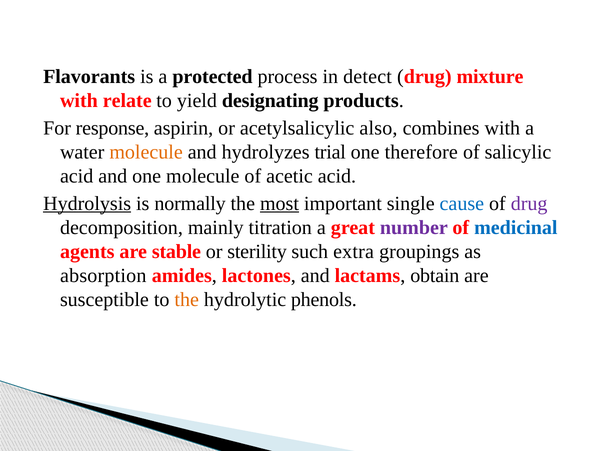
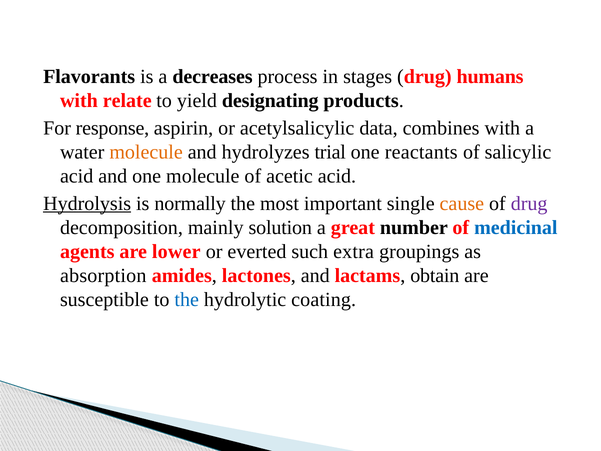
protected: protected -> decreases (212, 76)
detect: detect -> stages (368, 76)
mixture: mixture -> humans (490, 76)
also: also -> data (379, 128)
therefore: therefore -> reactants (421, 152)
most underline: present -> none (279, 203)
cause colour: blue -> orange (462, 203)
titration: titration -> solution (280, 227)
number colour: purple -> black (414, 227)
stable: stable -> lower (176, 251)
sterility: sterility -> everted (257, 251)
the colour: orange -> blue (187, 300)
phenols: phenols -> coating (324, 300)
